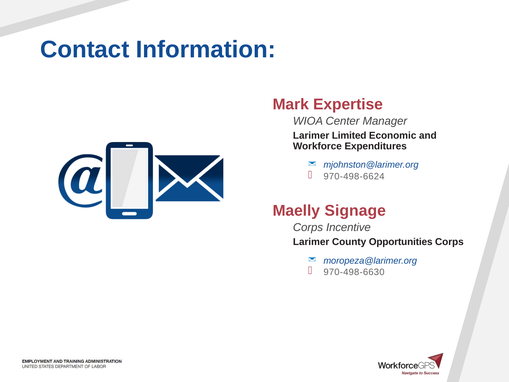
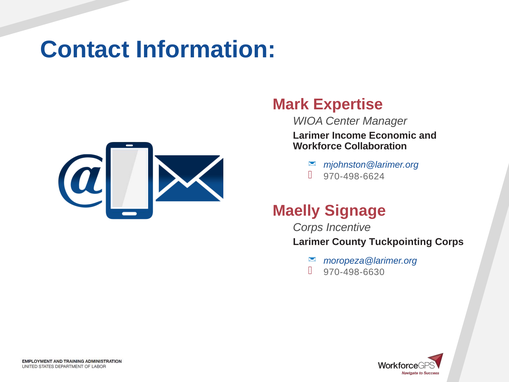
Limited: Limited -> Income (349, 135)
Expenditures: Expenditures -> Collaboration (376, 146)
Opportunities: Opportunities -> Tuckpointing (401, 242)
